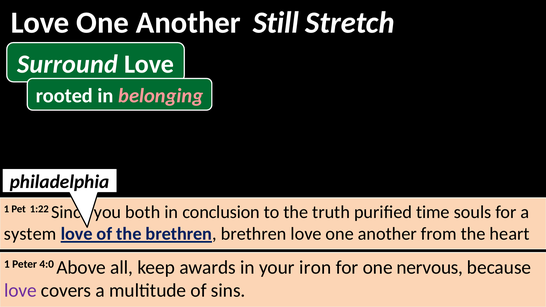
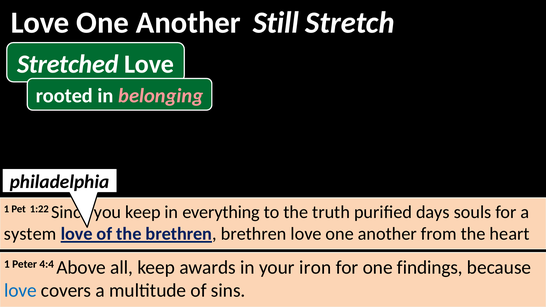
Surround: Surround -> Stretched (68, 64)
both: both -> keep (143, 212)
conclusion: conclusion -> everything (221, 212)
time: time -> days (433, 212)
4:0: 4:0 -> 4:4 (47, 264)
nervous: nervous -> findings (430, 267)
love colour: purple -> blue (20, 291)
